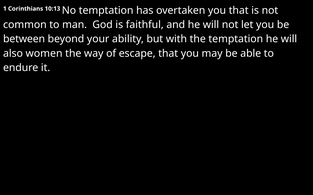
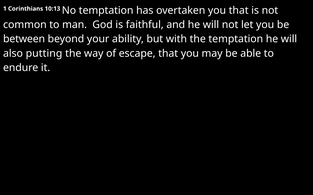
women: women -> putting (44, 54)
